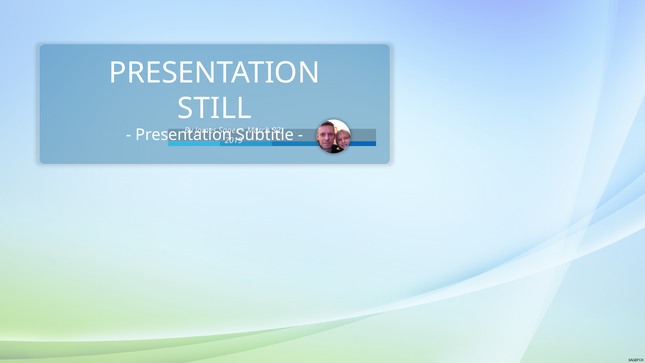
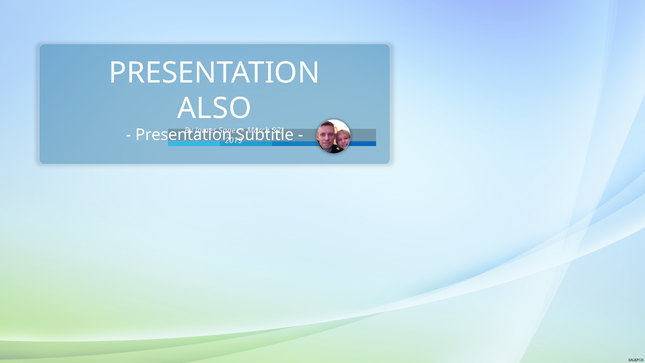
STILL: STILL -> ALSO (214, 108)
